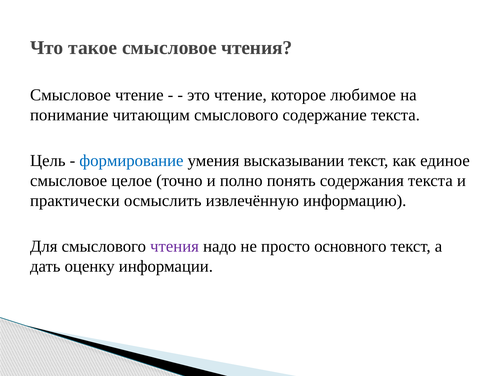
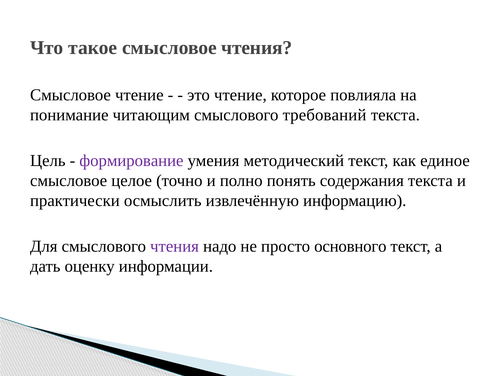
любимое: любимое -> повлияла (363, 95)
содержание: содержание -> требований (325, 115)
формирование colour: blue -> purple (131, 161)
высказывании: высказывании -> методический (294, 161)
